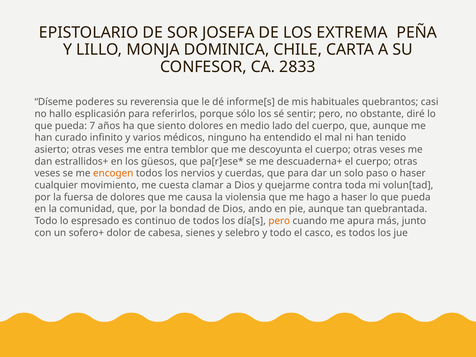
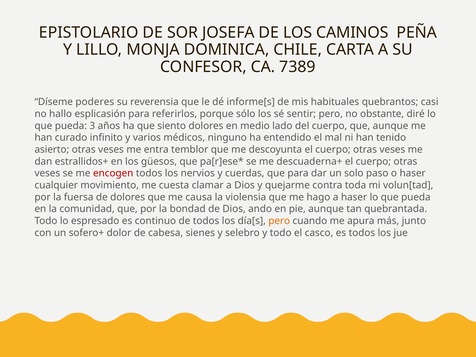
EXTREMA: EXTREMA -> CAMINOS (352, 33)
2833: 2833 -> 7389 (297, 67)
7: 7 -> 3 (92, 126)
encogen colour: orange -> red (113, 173)
